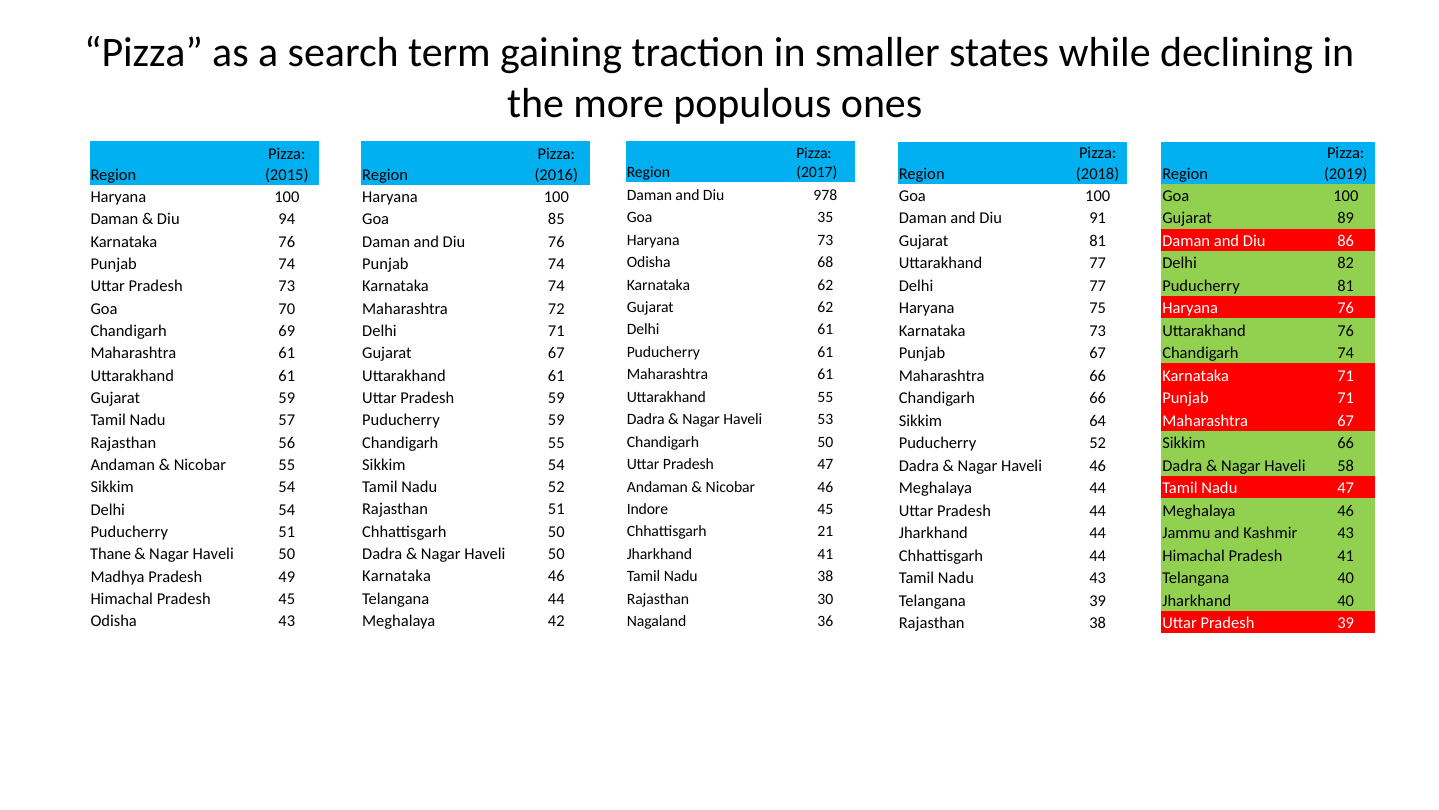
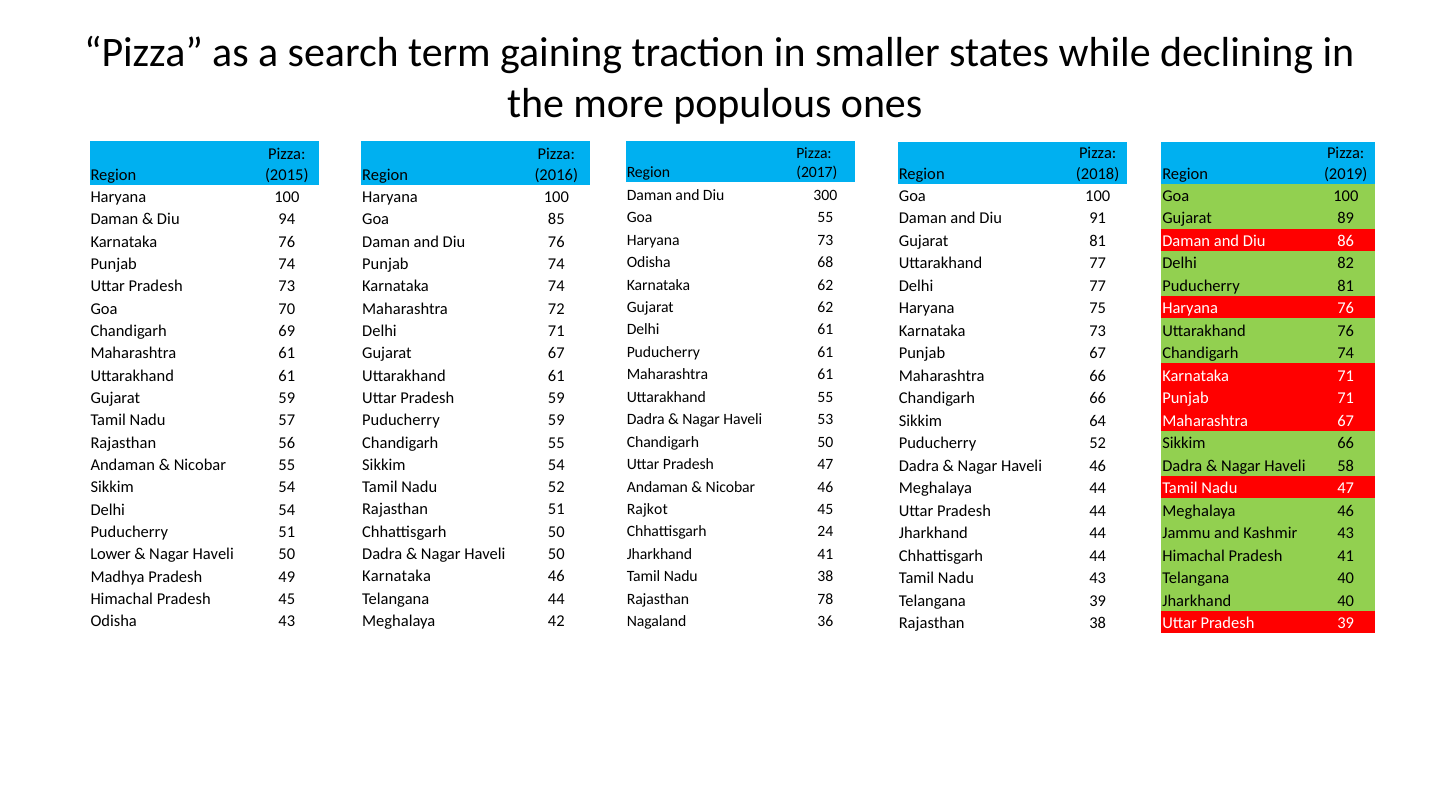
978: 978 -> 300 (825, 195)
Goa 35: 35 -> 55 (825, 217)
Indore: Indore -> Rajkot (647, 509)
21: 21 -> 24 (825, 531)
Thane: Thane -> Lower (111, 554)
30: 30 -> 78 (825, 599)
